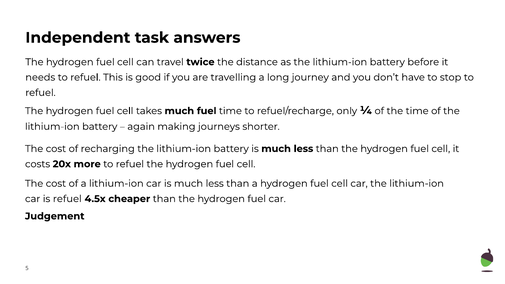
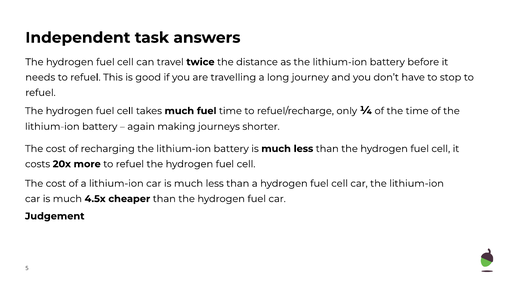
refuel: refuel -> much (67, 199)
